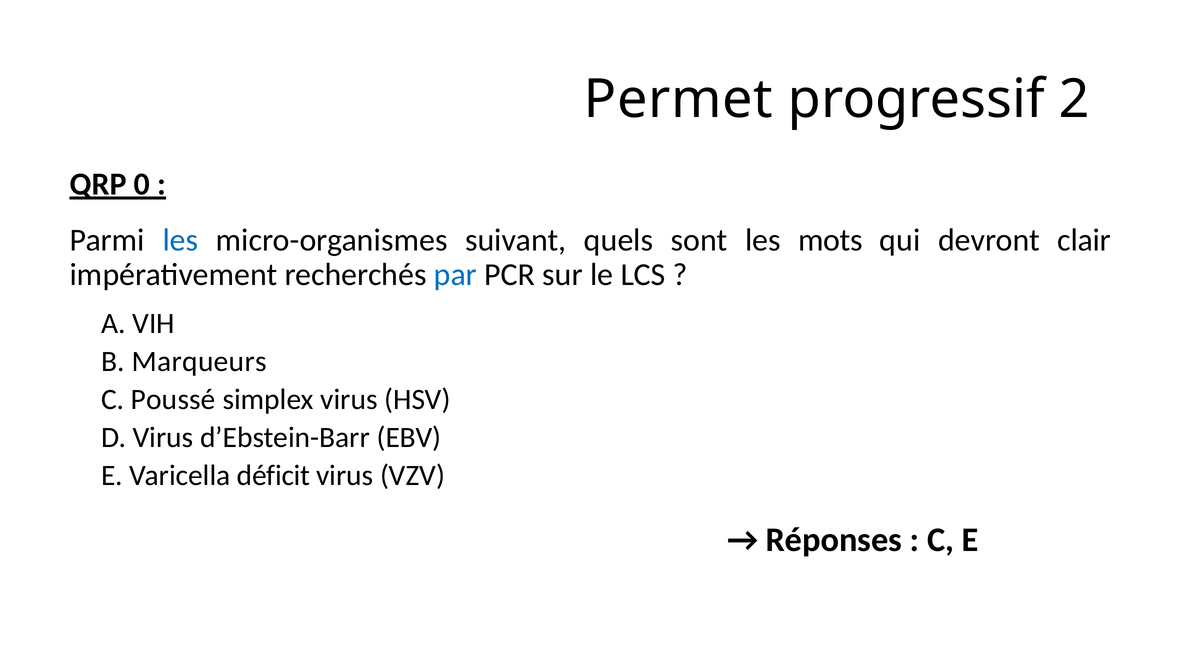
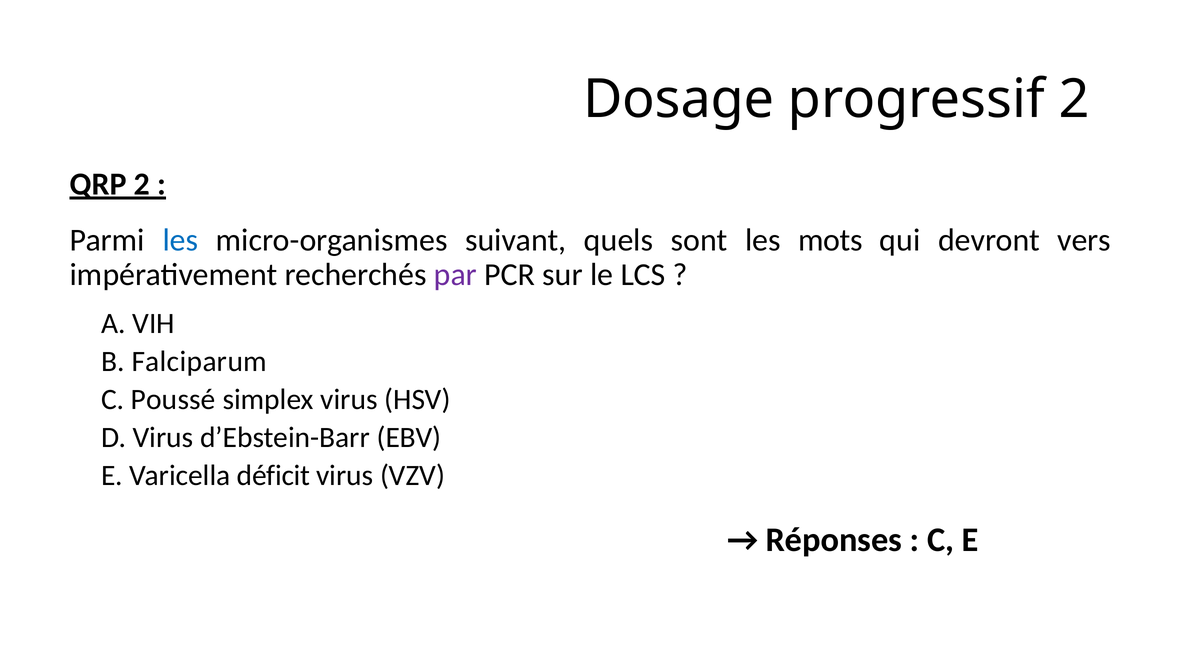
Permet: Permet -> Dosage (679, 99)
QRP 0: 0 -> 2 (142, 184)
clair: clair -> vers (1084, 240)
par colour: blue -> purple (455, 275)
Marqueurs: Marqueurs -> Falciparum (199, 361)
